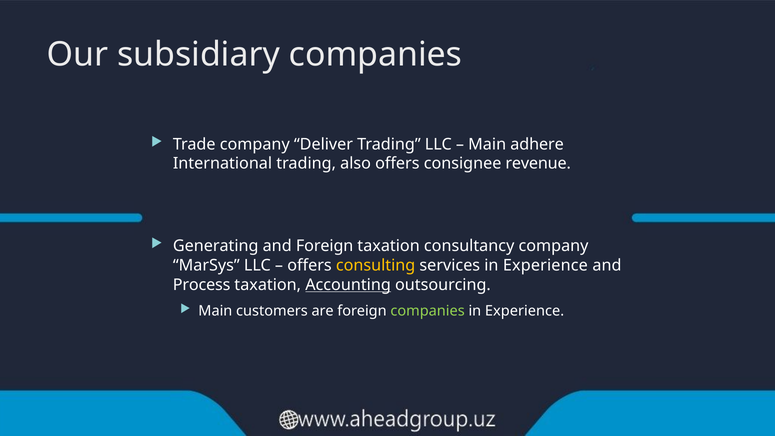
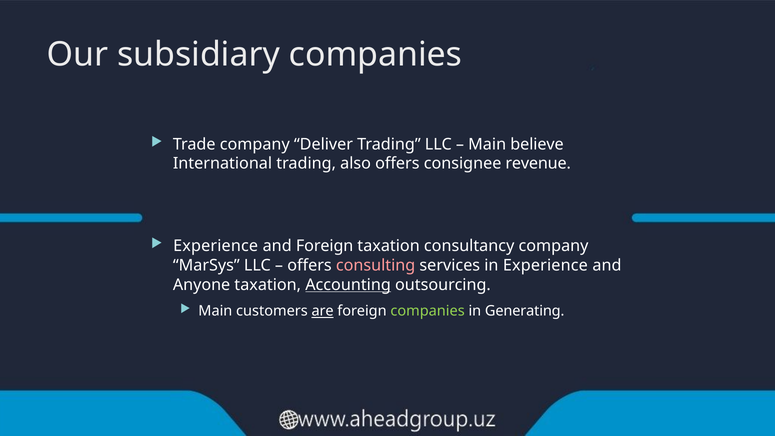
adhere: adhere -> believe (537, 144)
Generating: Generating -> Experience (216, 246)
consulting colour: yellow -> pink (376, 265)
Process: Process -> Anyone (202, 285)
are underline: none -> present (323, 311)
Experience: Experience -> Generating (525, 311)
